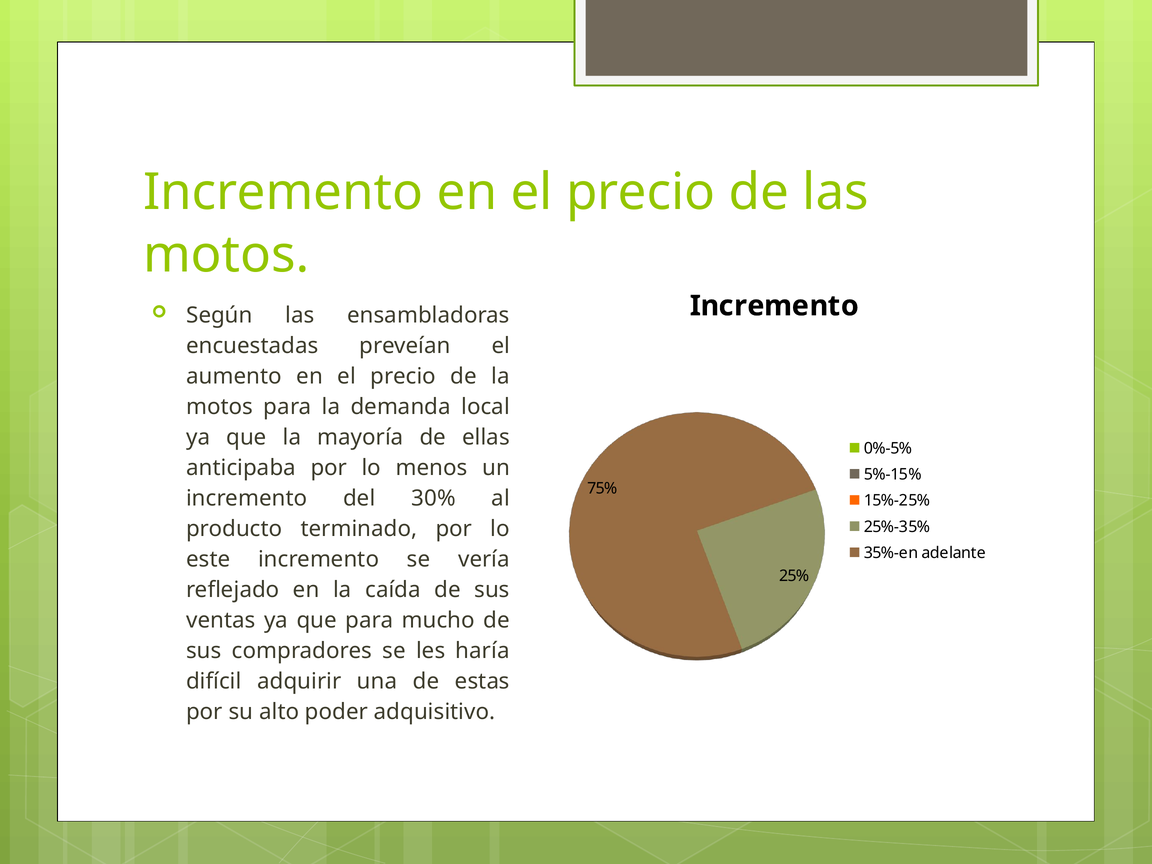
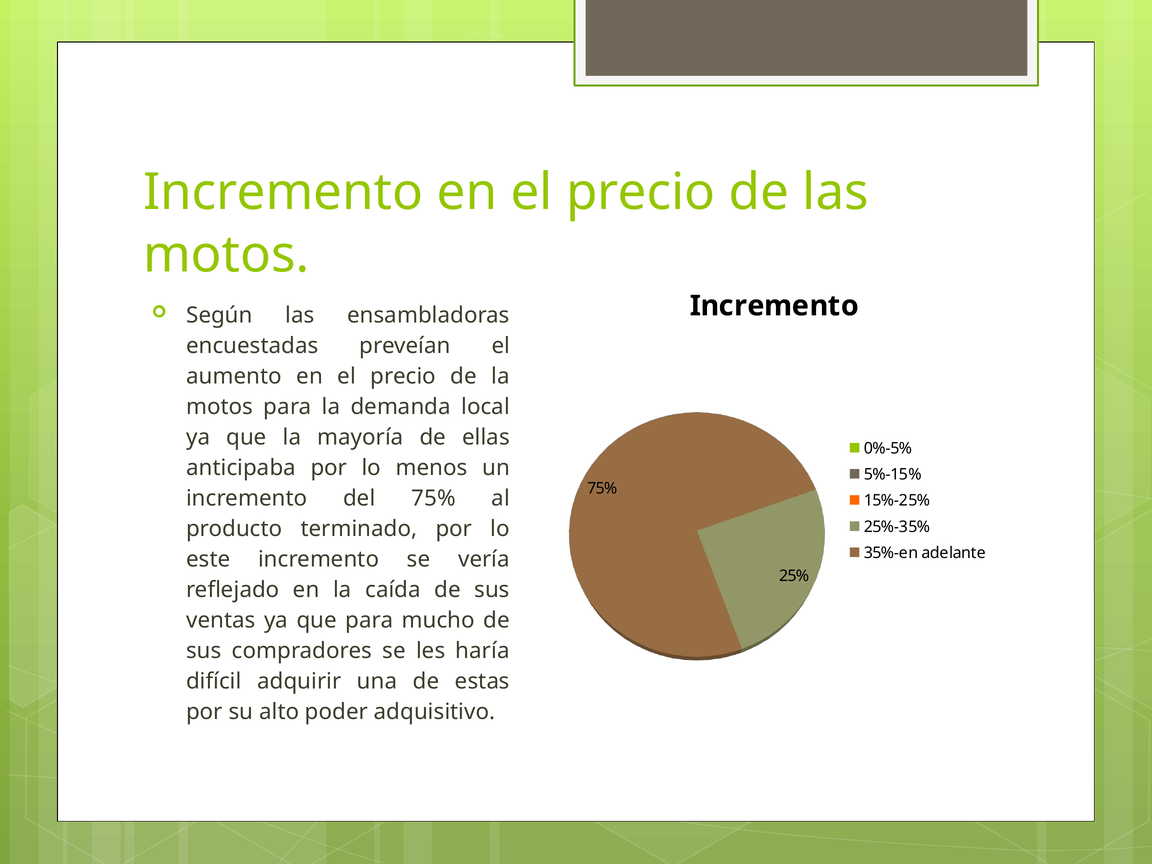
del 30%: 30% -> 75% (434, 498)
